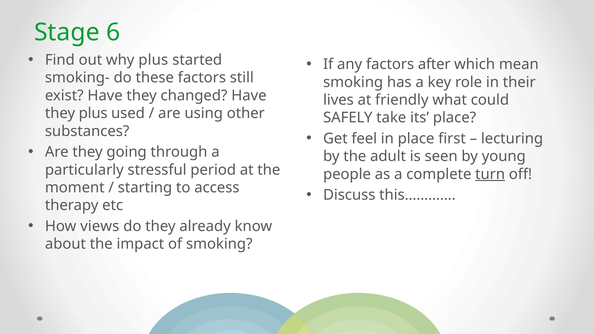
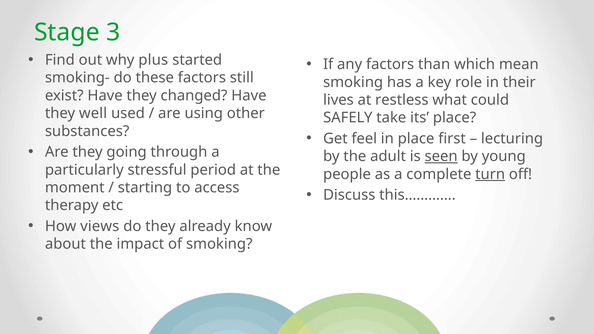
6: 6 -> 3 (113, 32)
after: after -> than (434, 64)
friendly: friendly -> restless (402, 100)
they plus: plus -> well (93, 113)
seen underline: none -> present (441, 156)
